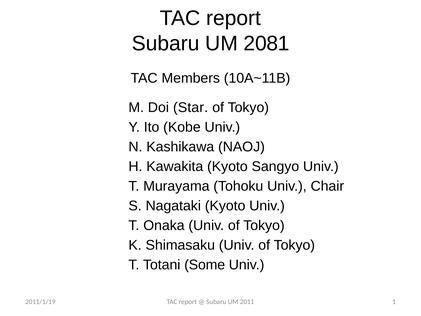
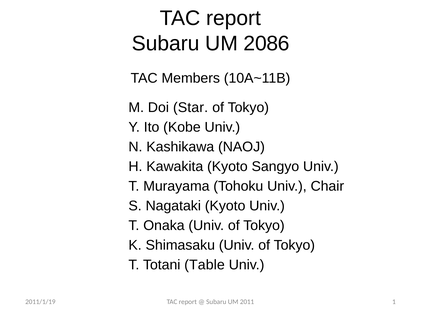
2081: 2081 -> 2086 (267, 43)
Some: Some -> Table (205, 265)
